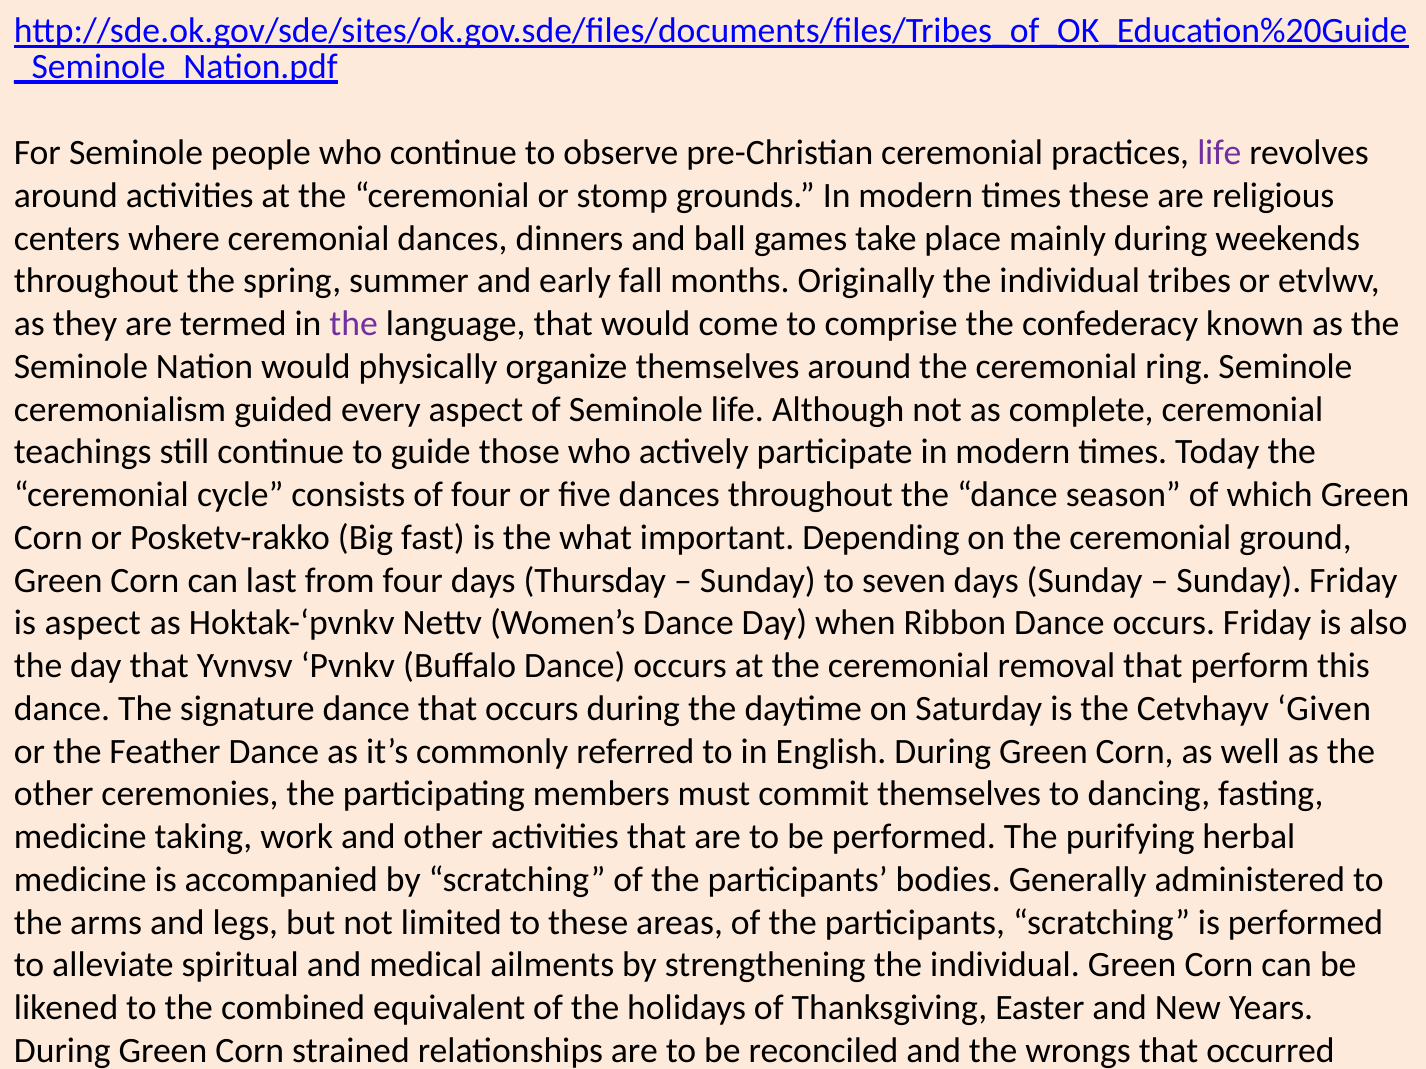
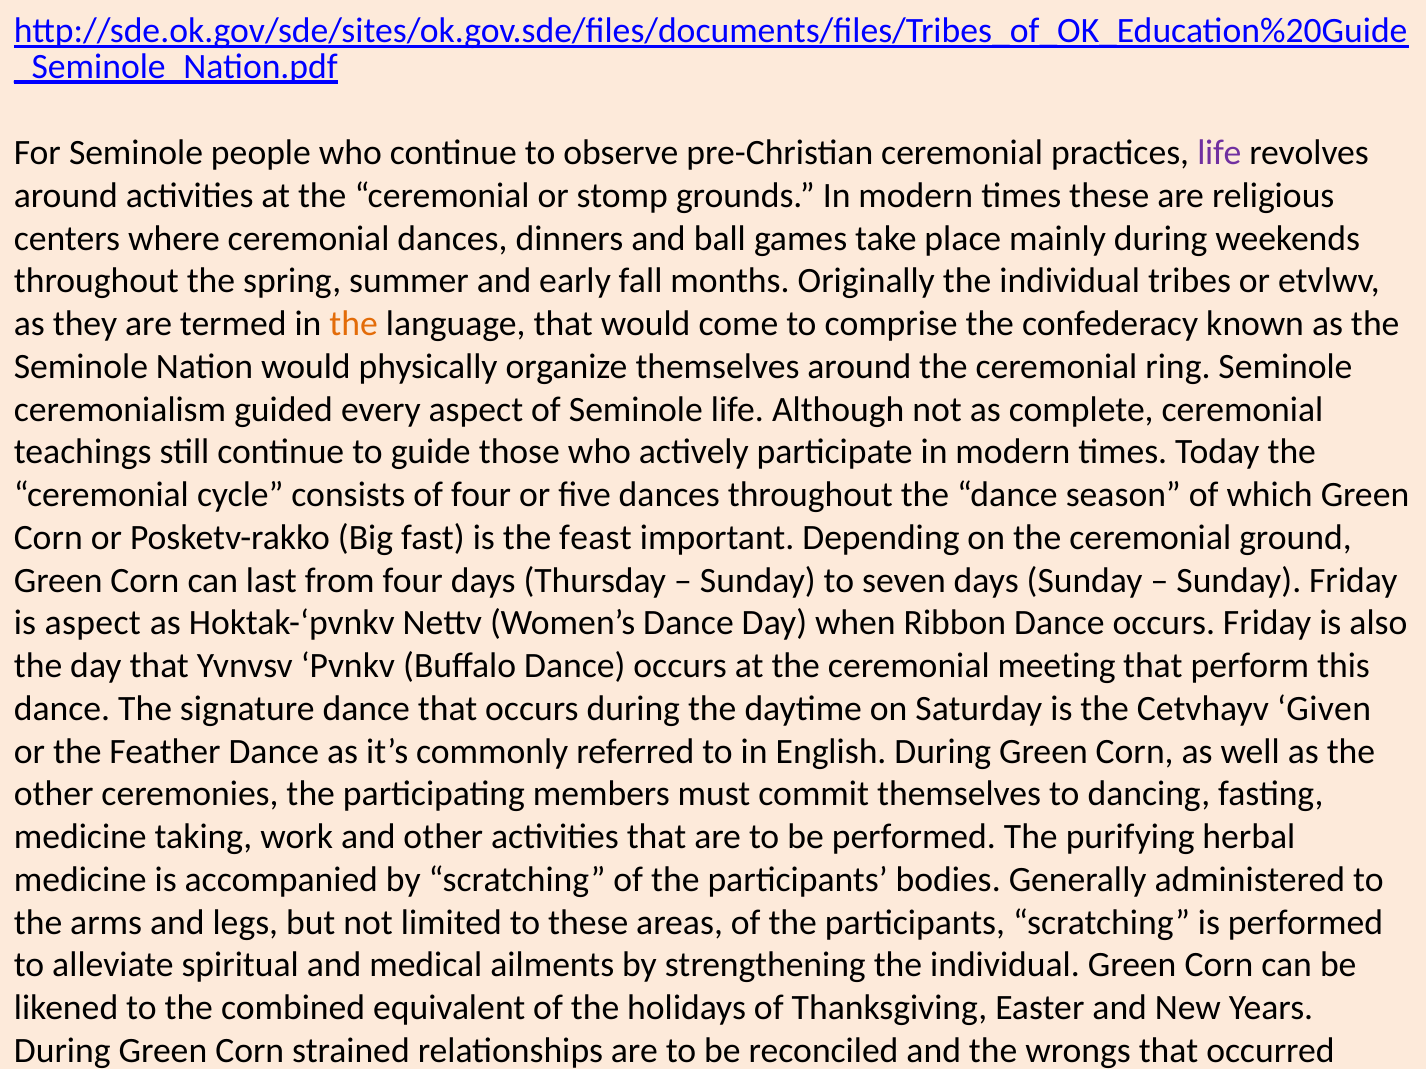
the colour: purple -> orange (354, 324)
what: what -> feast (595, 538)
removal: removal -> meeting (1057, 666)
